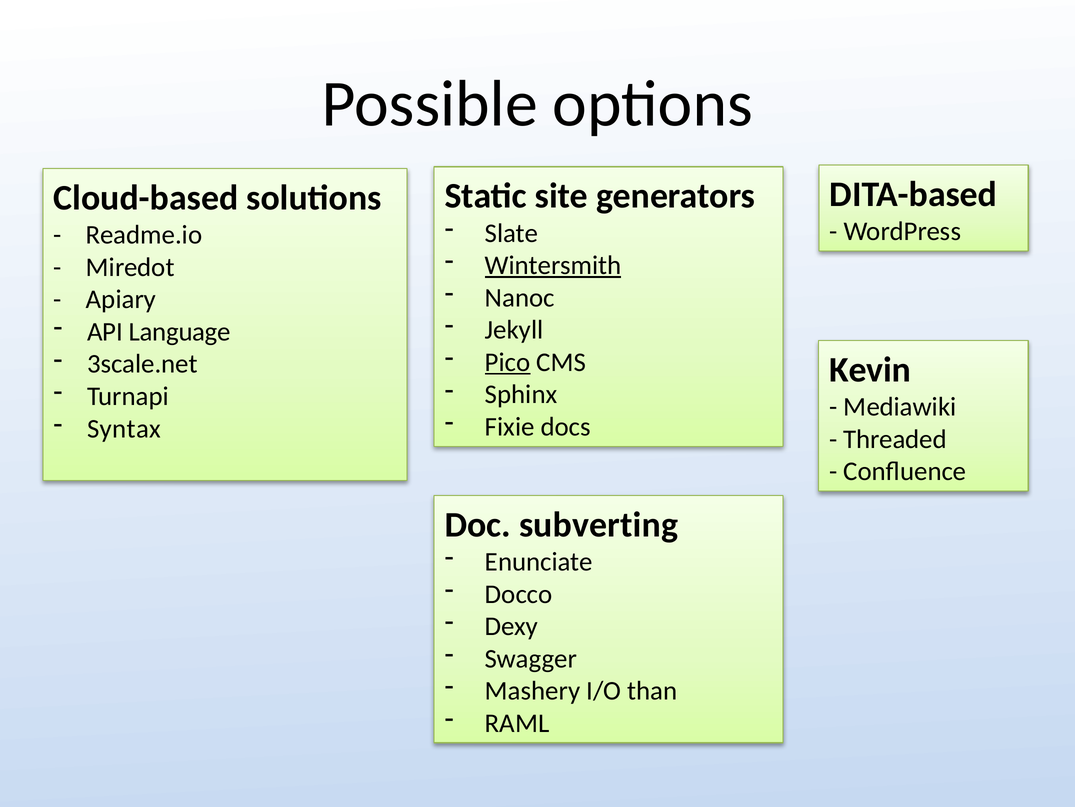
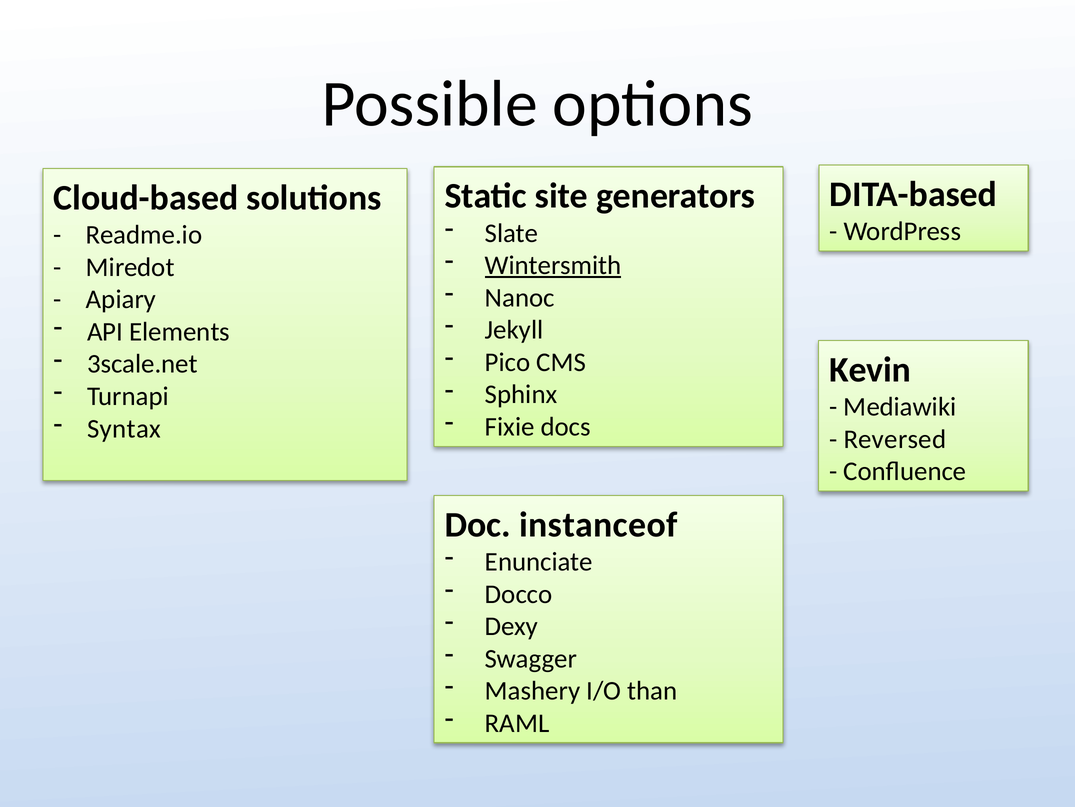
Language: Language -> Elements (180, 332)
Pico underline: present -> none (508, 362)
Threaded: Threaded -> Reversed (895, 439)
subverting: subverting -> instanceof (598, 524)
